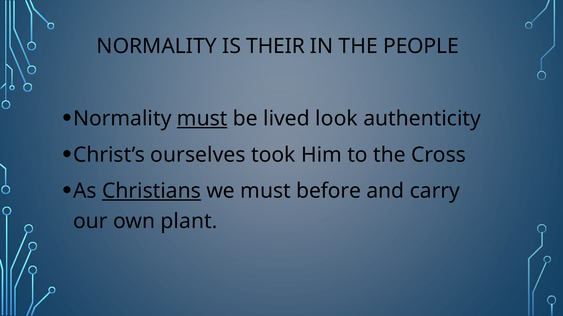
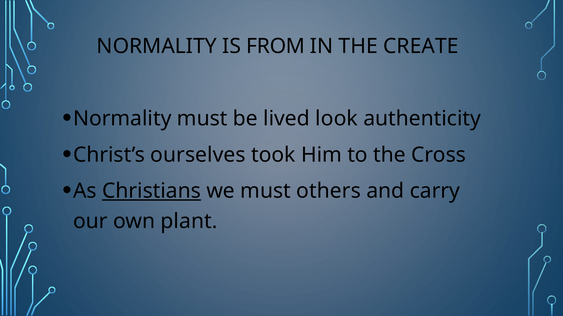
THEIR: THEIR -> FROM (276, 46)
PEOPLE: PEOPLE -> CREATE (421, 46)
must underline: present -> none (202, 119)
before: before -> others (329, 191)
